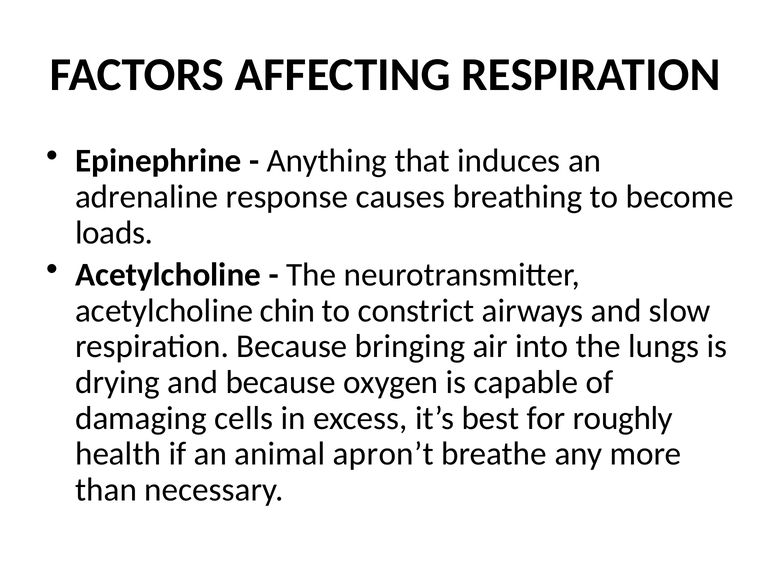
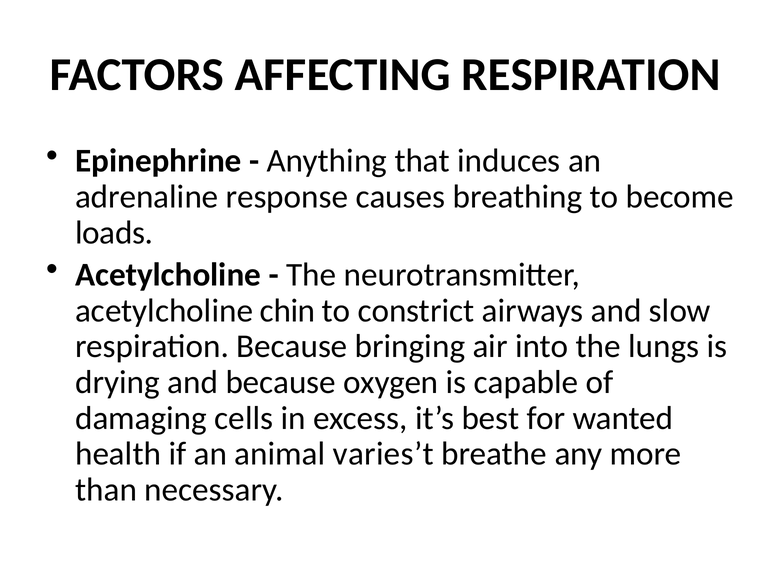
roughly: roughly -> wanted (623, 418)
apron’t: apron’t -> varies’t (383, 454)
